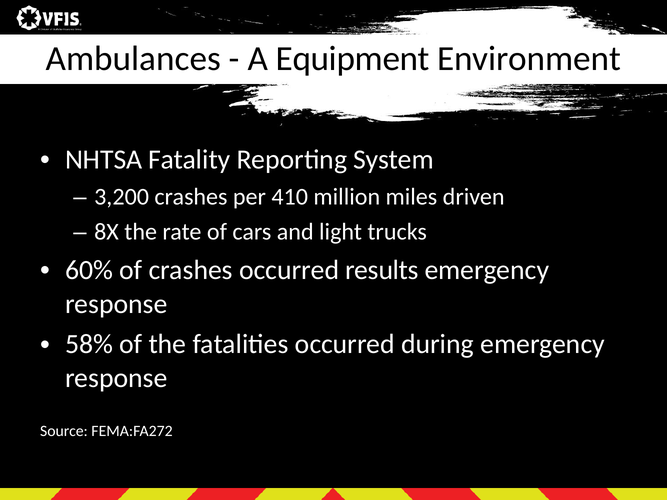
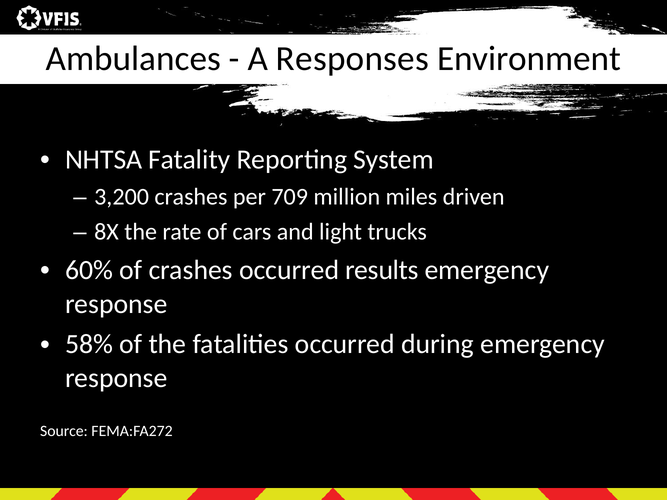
Equipment: Equipment -> Responses (352, 59)
410: 410 -> 709 (290, 197)
